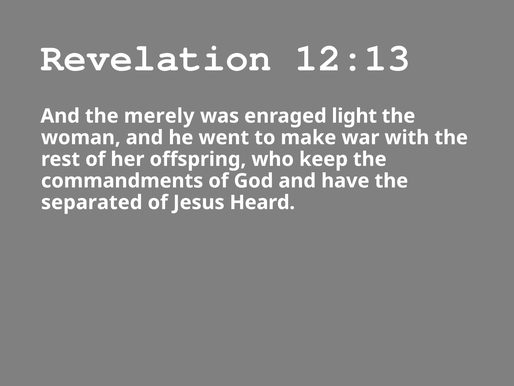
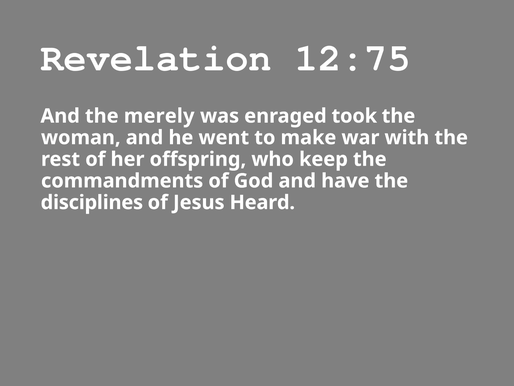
12:13: 12:13 -> 12:75 (353, 58)
light: light -> took (354, 116)
separated: separated -> disciplines (92, 202)
